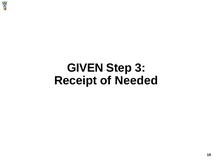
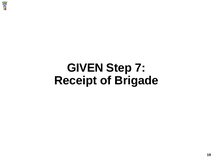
3: 3 -> 7 (140, 68)
Needed: Needed -> Brigade (136, 80)
